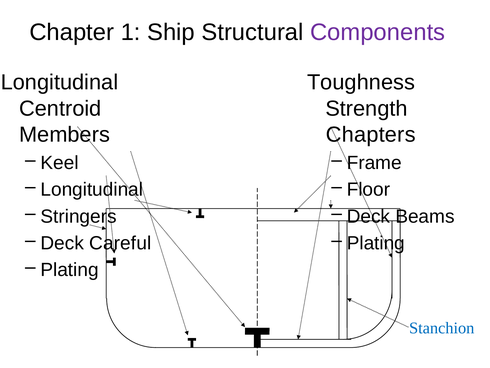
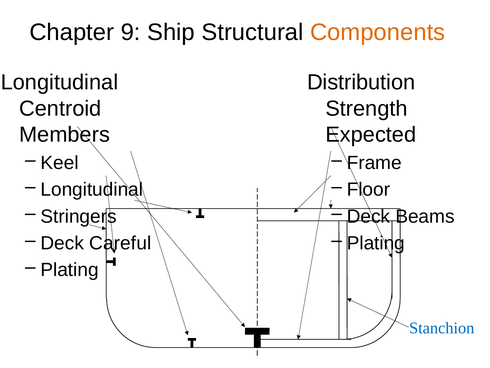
1: 1 -> 9 (131, 32)
Components colour: purple -> orange (378, 32)
Toughness: Toughness -> Distribution (361, 82)
Chapters: Chapters -> Expected (371, 135)
